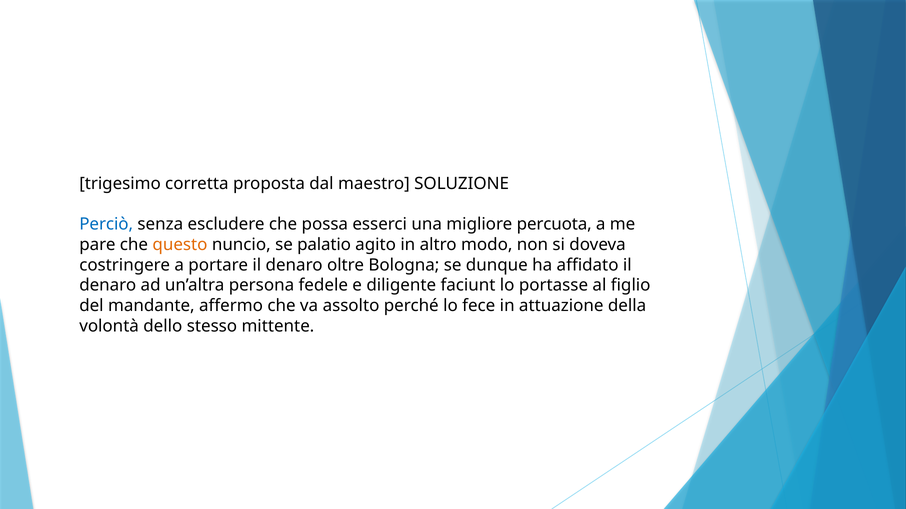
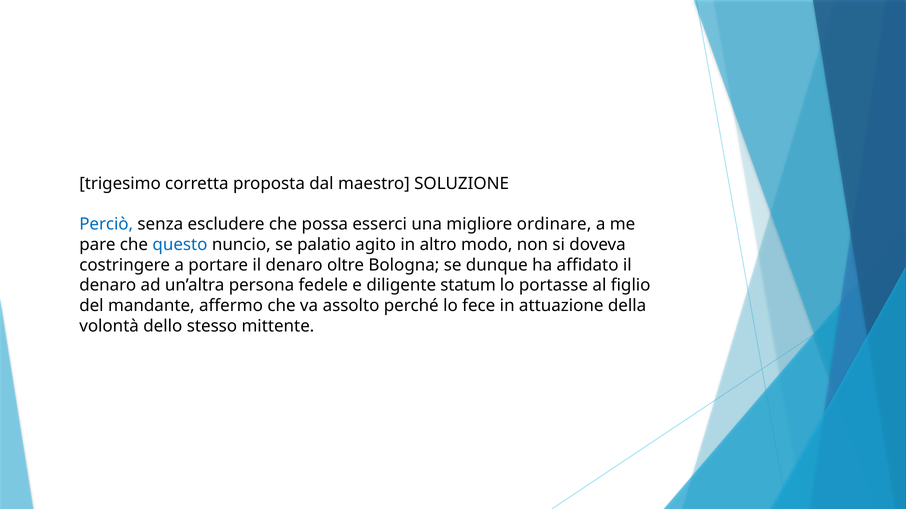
percuota: percuota -> ordinare (554, 225)
questo colour: orange -> blue (180, 245)
faciunt: faciunt -> statum (468, 286)
